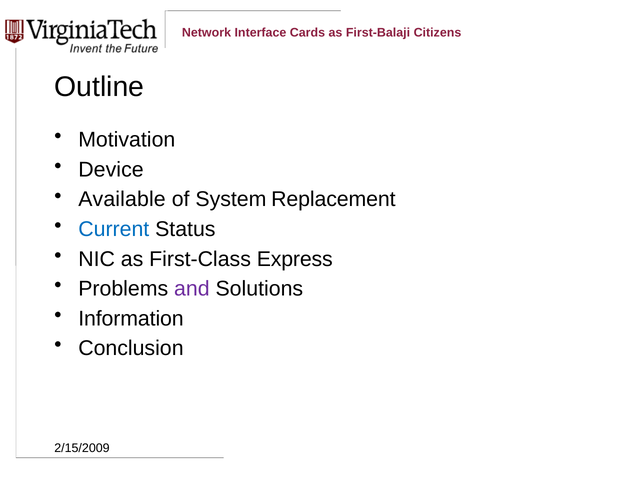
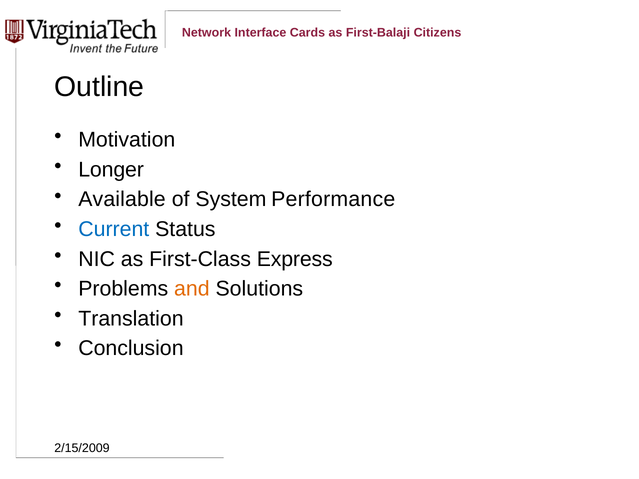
Device: Device -> Longer (111, 170)
Replacement: Replacement -> Performance (333, 200)
and colour: purple -> orange (192, 289)
Information: Information -> Translation (131, 319)
